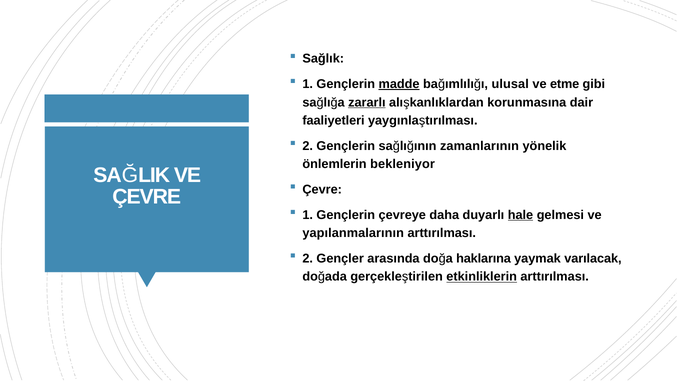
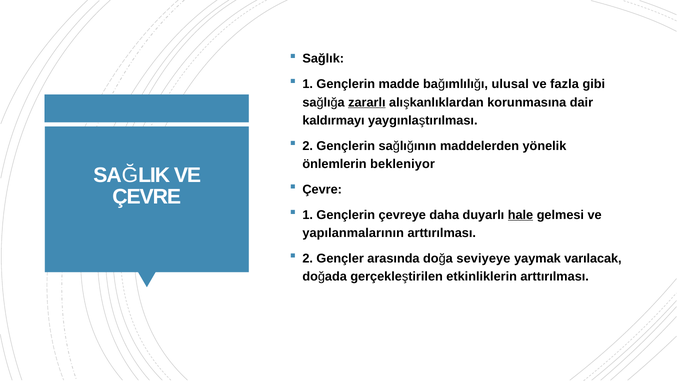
madde underline: present -> none (399, 84)
etme: etme -> fazla (565, 84)
faaliyetleri: faaliyetleri -> kaldırmayı (333, 121)
zamanlarının: zamanlarının -> maddelerden (480, 146)
haklarına: haklarına -> seviyeye (483, 259)
etkinliklerin underline: present -> none (482, 277)
